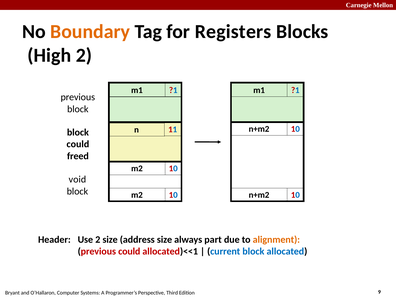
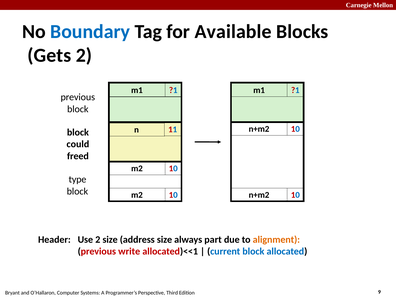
Boundary colour: orange -> blue (90, 32)
Registers: Registers -> Available (233, 32)
High: High -> Gets (49, 55)
void: void -> type (77, 179)
previous could: could -> write (129, 251)
